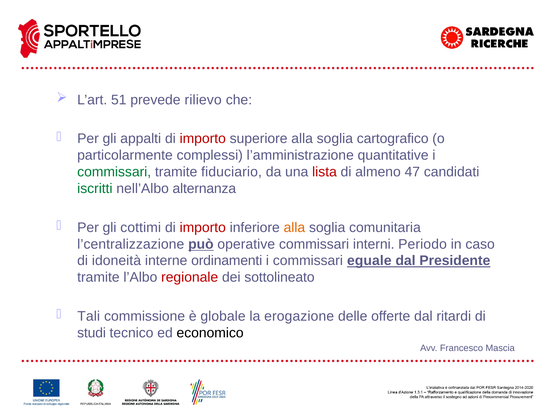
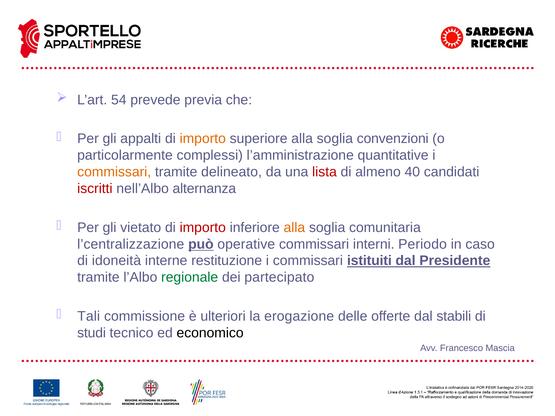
51: 51 -> 54 (119, 100)
rilievo: rilievo -> previa (203, 100)
importo colour: red -> orange (203, 139)
cartografico: cartografico -> convenzioni (393, 139)
commissari colour: green -> orange (114, 172)
fiduciario: fiduciario -> delineato (232, 172)
47: 47 -> 40 (412, 172)
iscritti colour: green -> red (95, 189)
cottimi: cottimi -> vietato (141, 228)
ordinamenti: ordinamenti -> restituzione (227, 261)
eguale: eguale -> istituiti (369, 261)
regionale colour: red -> green (190, 278)
sottolineato: sottolineato -> partecipato (279, 278)
globale: globale -> ulteriori (223, 316)
ritardi: ritardi -> stabili (454, 316)
